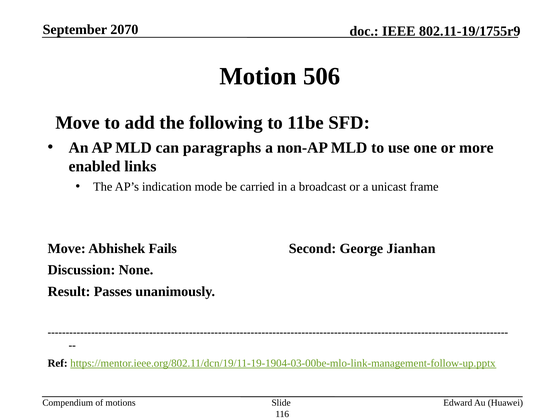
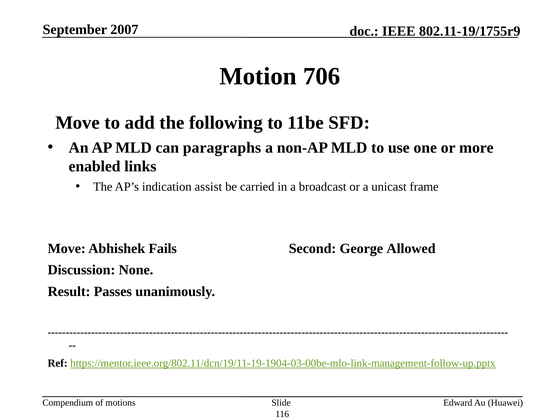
2070: 2070 -> 2007 (124, 30)
506: 506 -> 706 (322, 76)
mode: mode -> assist (208, 187)
Jianhan: Jianhan -> Allowed (411, 248)
